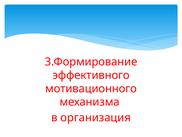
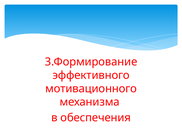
организация: организация -> обеспечения (96, 117)
